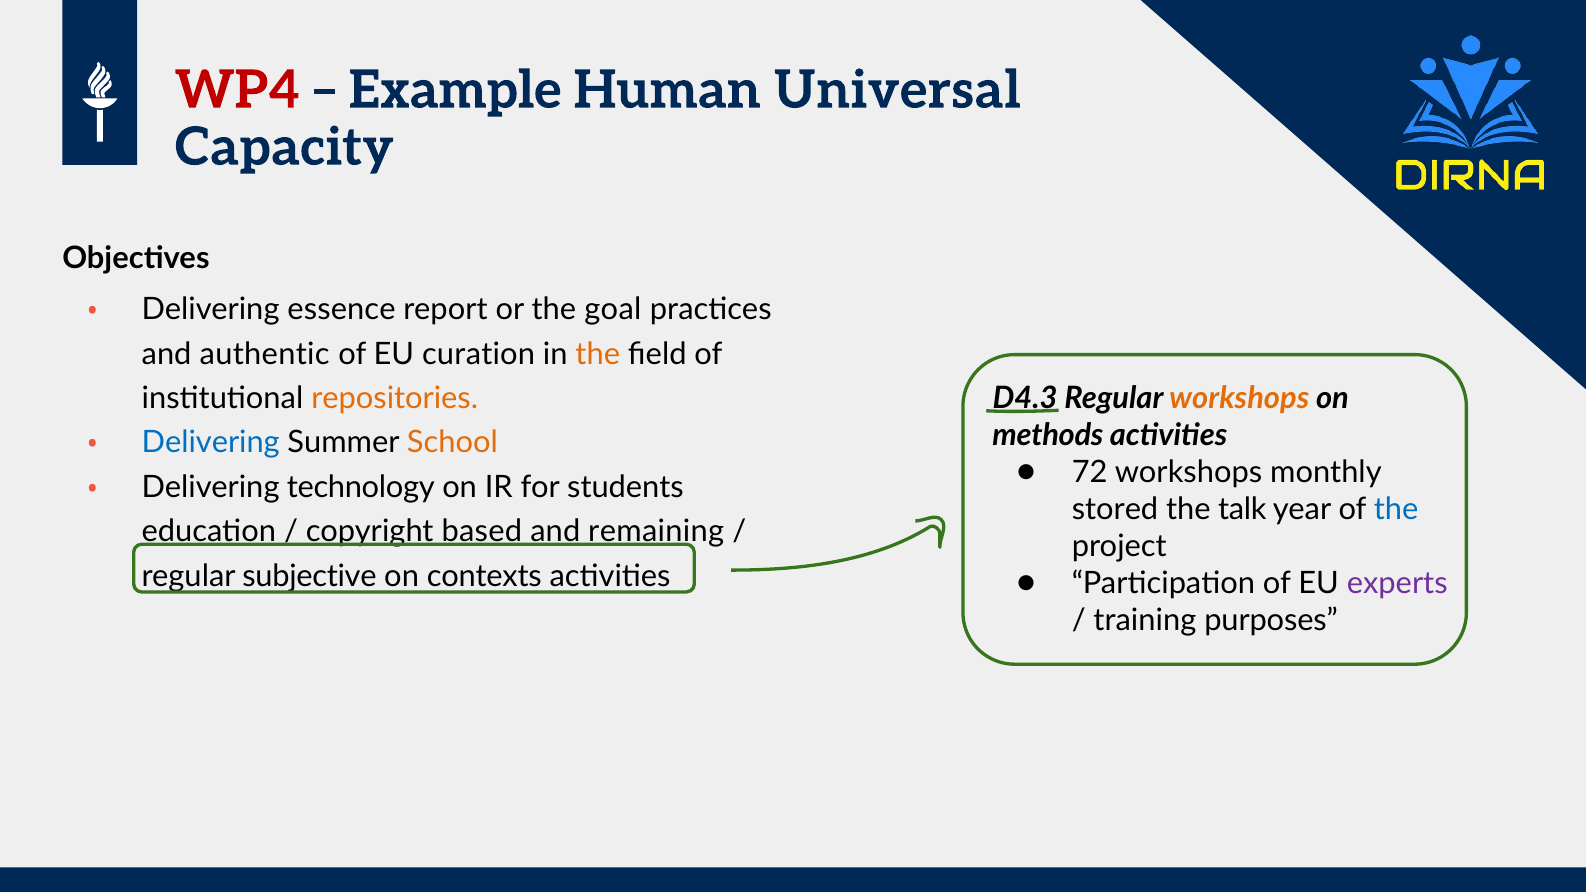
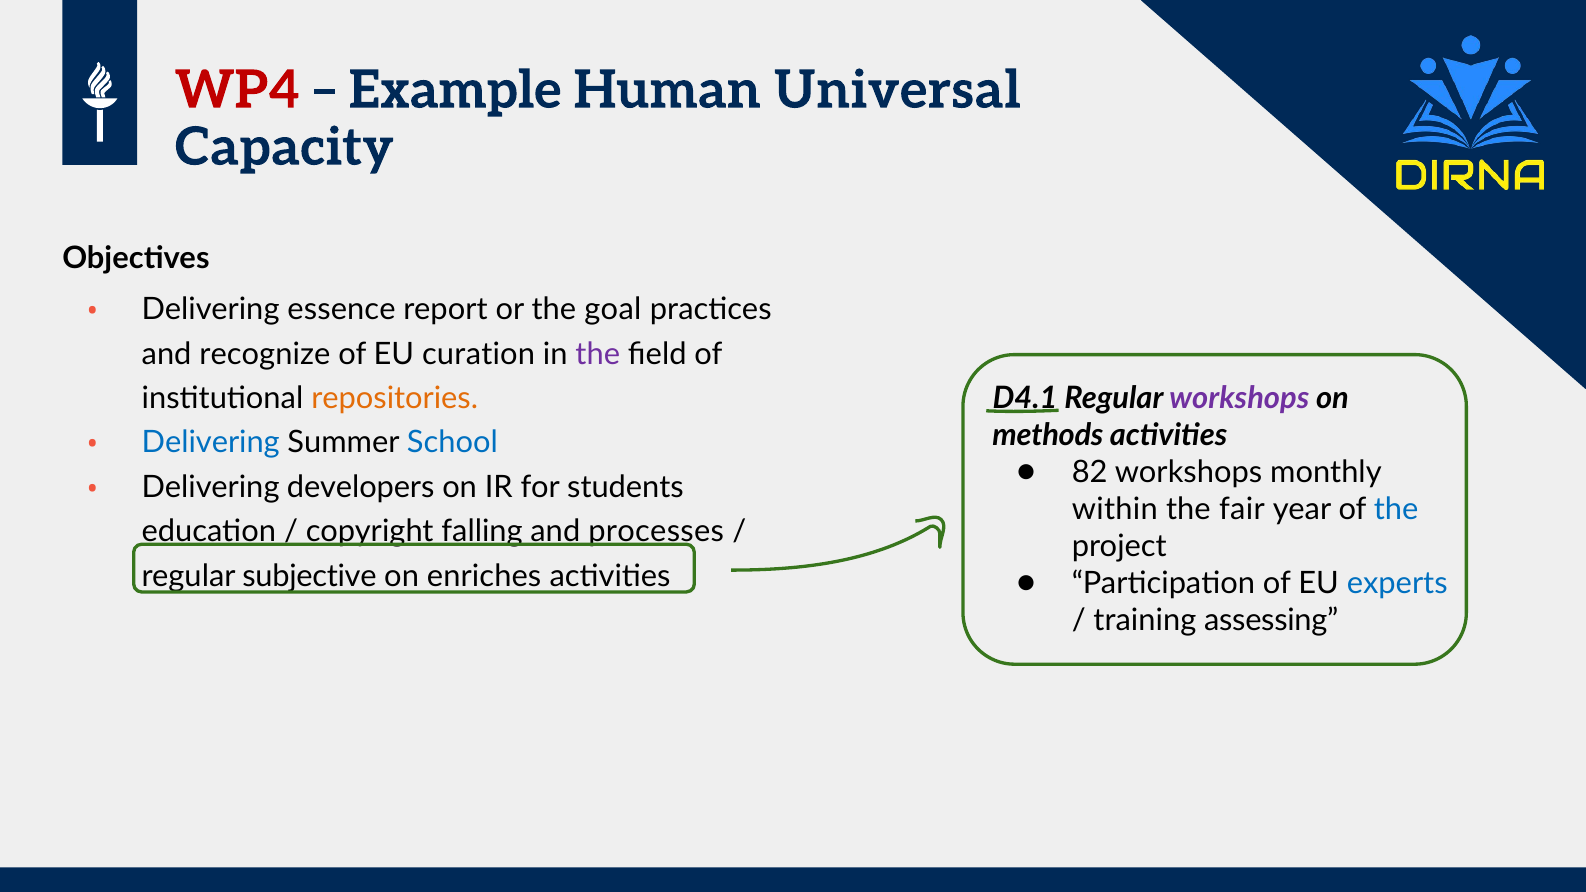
authentic: authentic -> recognize (265, 354)
the colour: orange -> purple (598, 354)
D4.3: D4.3 -> D4.1 (1025, 398)
workshops colour: orange -> purple (1239, 398)
School colour: orange -> blue (452, 443)
72: 72 -> 82 (1090, 472)
technology: technology -> developers (361, 487)
stored: stored -> within (1115, 509)
talk: talk -> fair (1242, 509)
based: based -> falling (482, 532)
remaining: remaining -> processes (656, 532)
contexts: contexts -> enriches (484, 576)
experts colour: purple -> blue (1397, 583)
purposes: purposes -> assessing (1271, 620)
